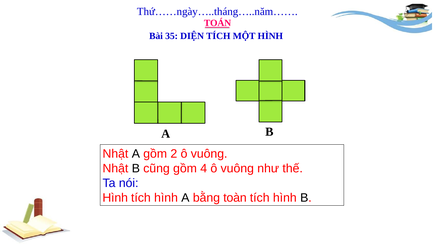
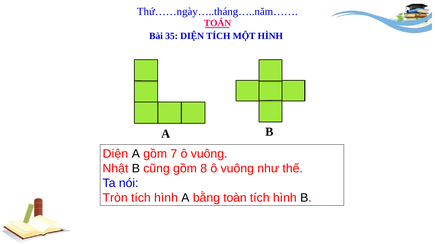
Nhật: Nhật -> Diện (115, 154)
2: 2 -> 7 (174, 154)
4: 4 -> 8 (204, 169)
Hình: Hình -> Tròn (115, 198)
